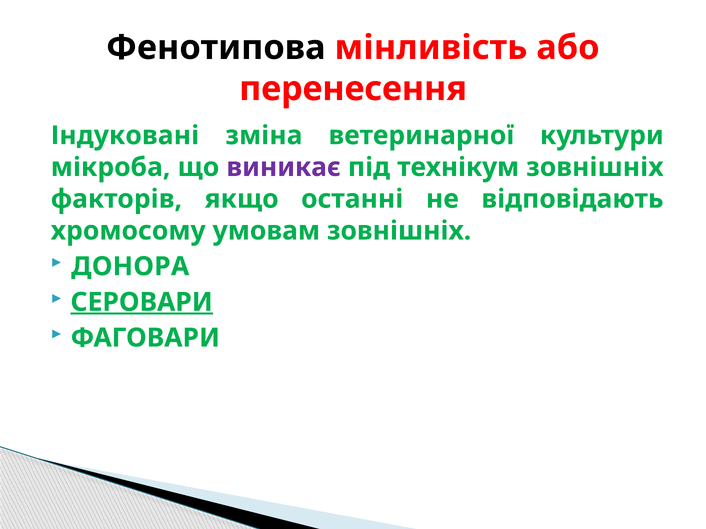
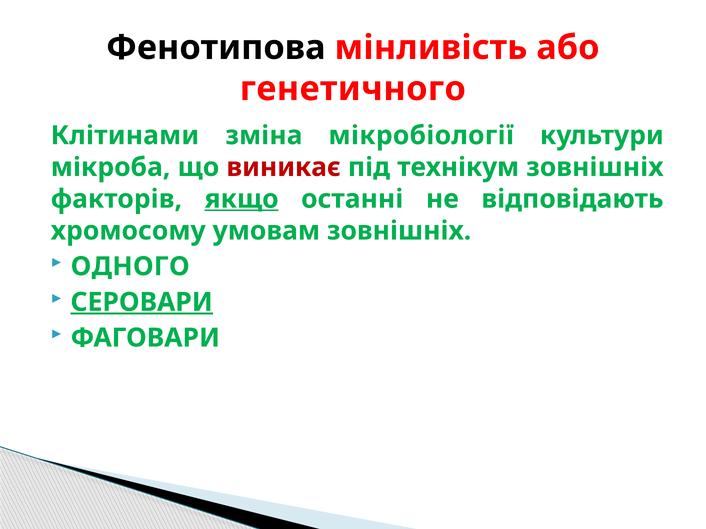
перенесення: перенесення -> генетичного (353, 89)
Індуковані: Індуковані -> Клітинами (125, 136)
ветеринарної: ветеринарної -> мікробіології (421, 136)
виникає colour: purple -> red (284, 167)
якщо underline: none -> present (242, 199)
ДОНОРА: ДОНОРА -> ОДНОГО (130, 267)
